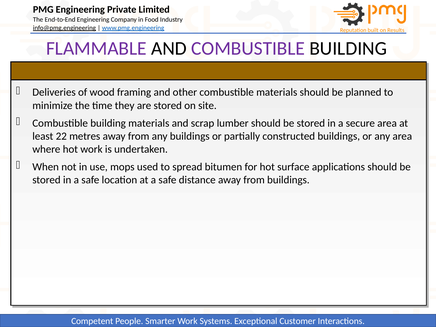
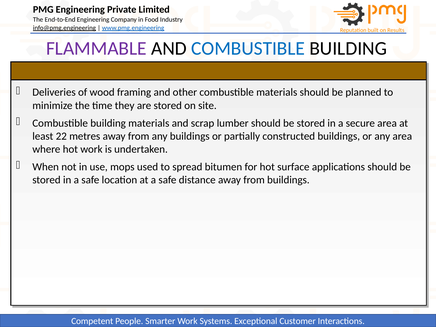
COMBUSTIBLE colour: purple -> blue (248, 48)
